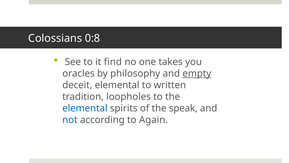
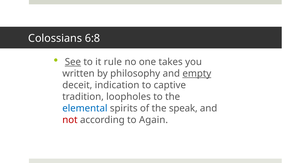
0:8: 0:8 -> 6:8 (92, 38)
See underline: none -> present (73, 62)
find: find -> rule (113, 62)
oracles: oracles -> written (78, 73)
deceit elemental: elemental -> indication (117, 85)
written: written -> captive (170, 85)
not colour: blue -> red (70, 120)
